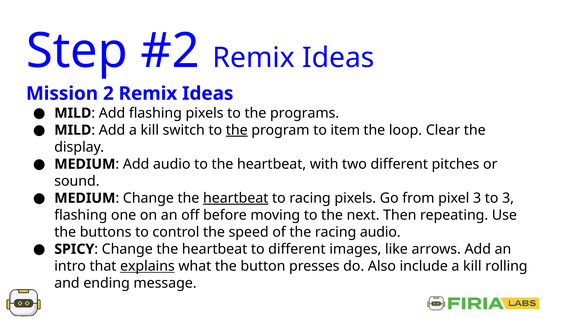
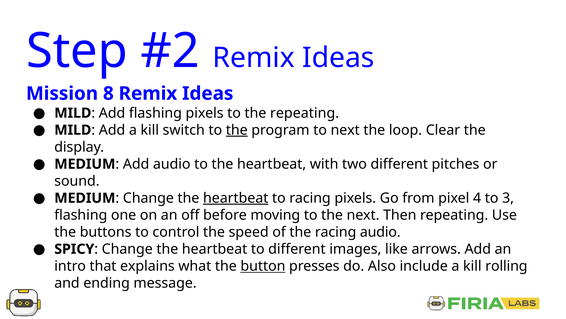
2: 2 -> 8 (108, 93)
the programs: programs -> repeating (305, 113)
to item: item -> next (345, 130)
pixel 3: 3 -> 4 (477, 198)
explains underline: present -> none (147, 266)
button underline: none -> present (263, 266)
